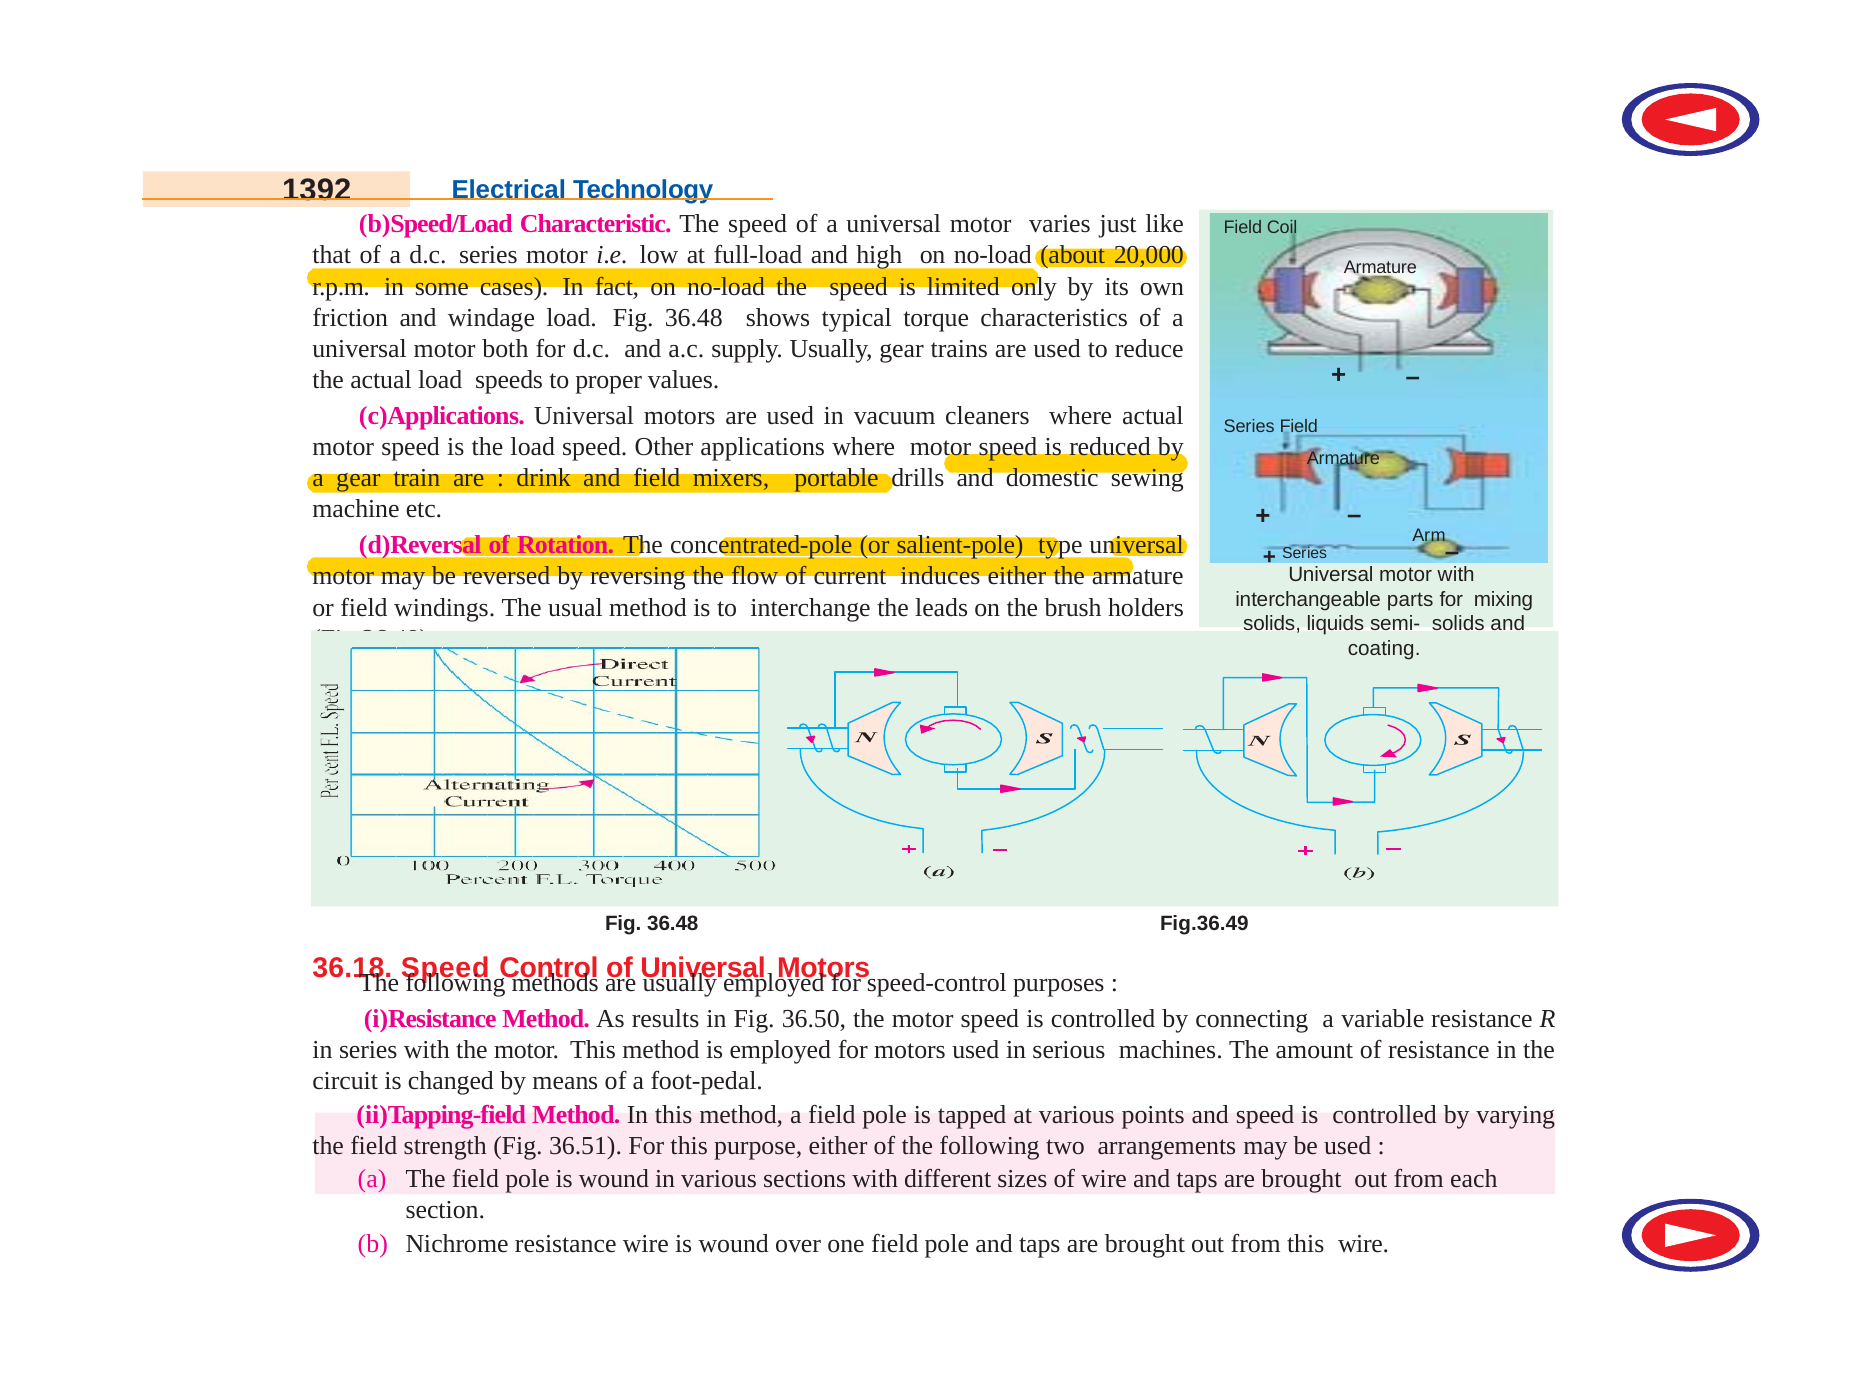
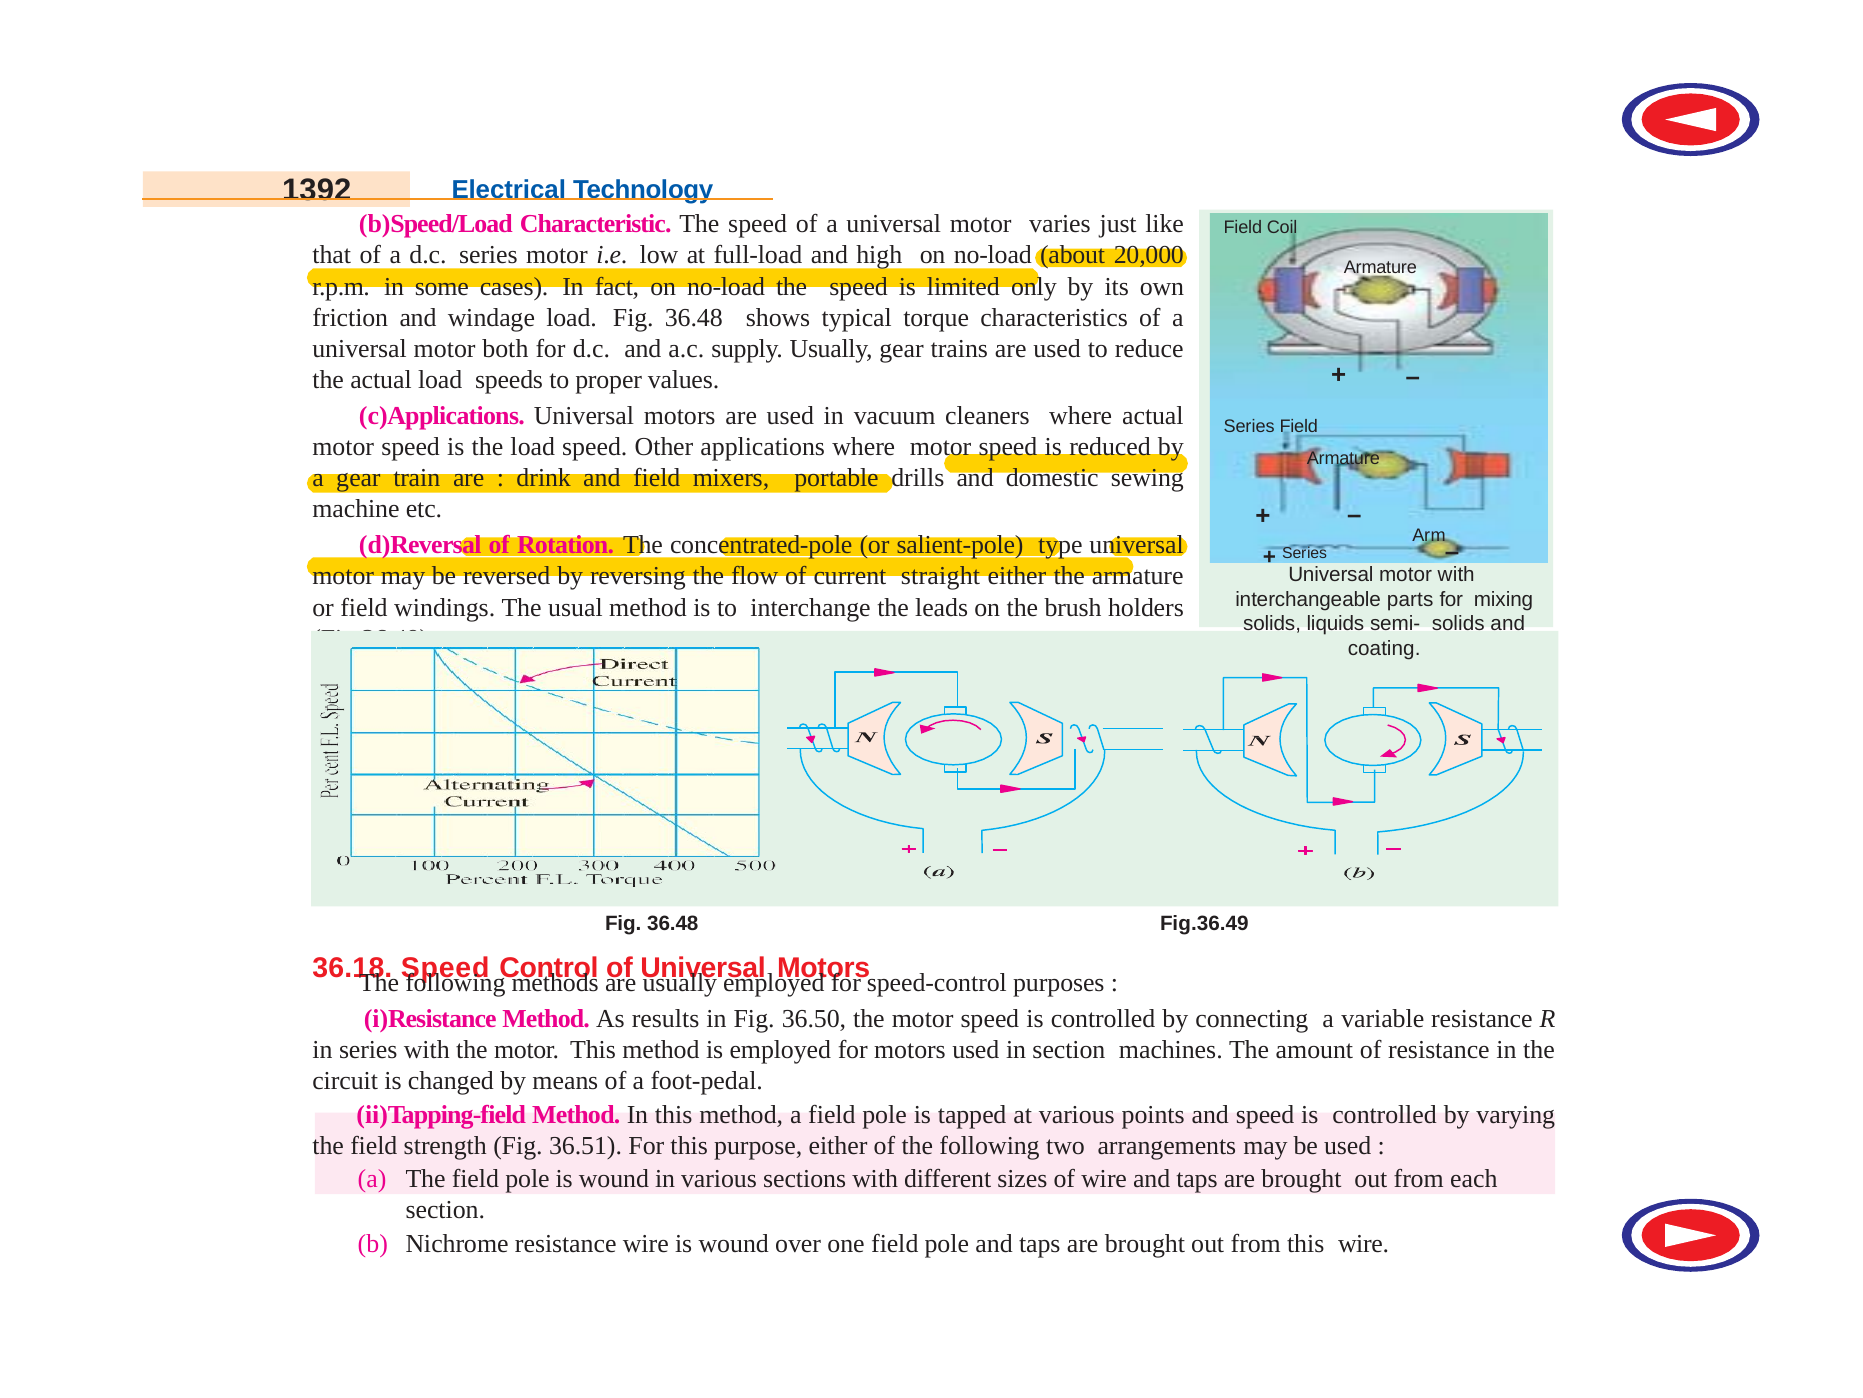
induces: induces -> straight (940, 576)
in serious: serious -> section (1069, 1050)
